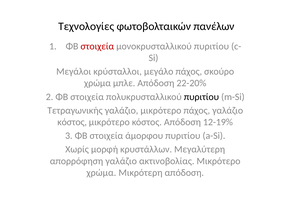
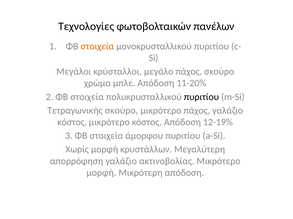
στοιχεία colour: red -> orange (97, 46)
22-20%: 22-20% -> 11-20% (191, 83)
Τετραγωνικής γαλάζιο: γαλάζιο -> σκούρο (121, 111)
χρώμα: χρώμα -> μορφή (101, 173)
